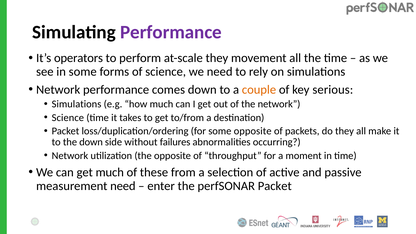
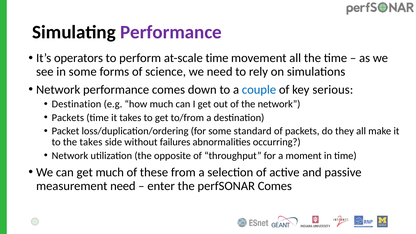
at-scale they: they -> time (217, 58)
couple colour: orange -> blue (259, 90)
Simulations: Simulations -> Destination (77, 104)
Science: Science -> Packets (68, 118)
some opposite: opposite -> standard (253, 131)
the down: down -> takes (91, 142)
perfSONAR Packet: Packet -> Comes (275, 186)
